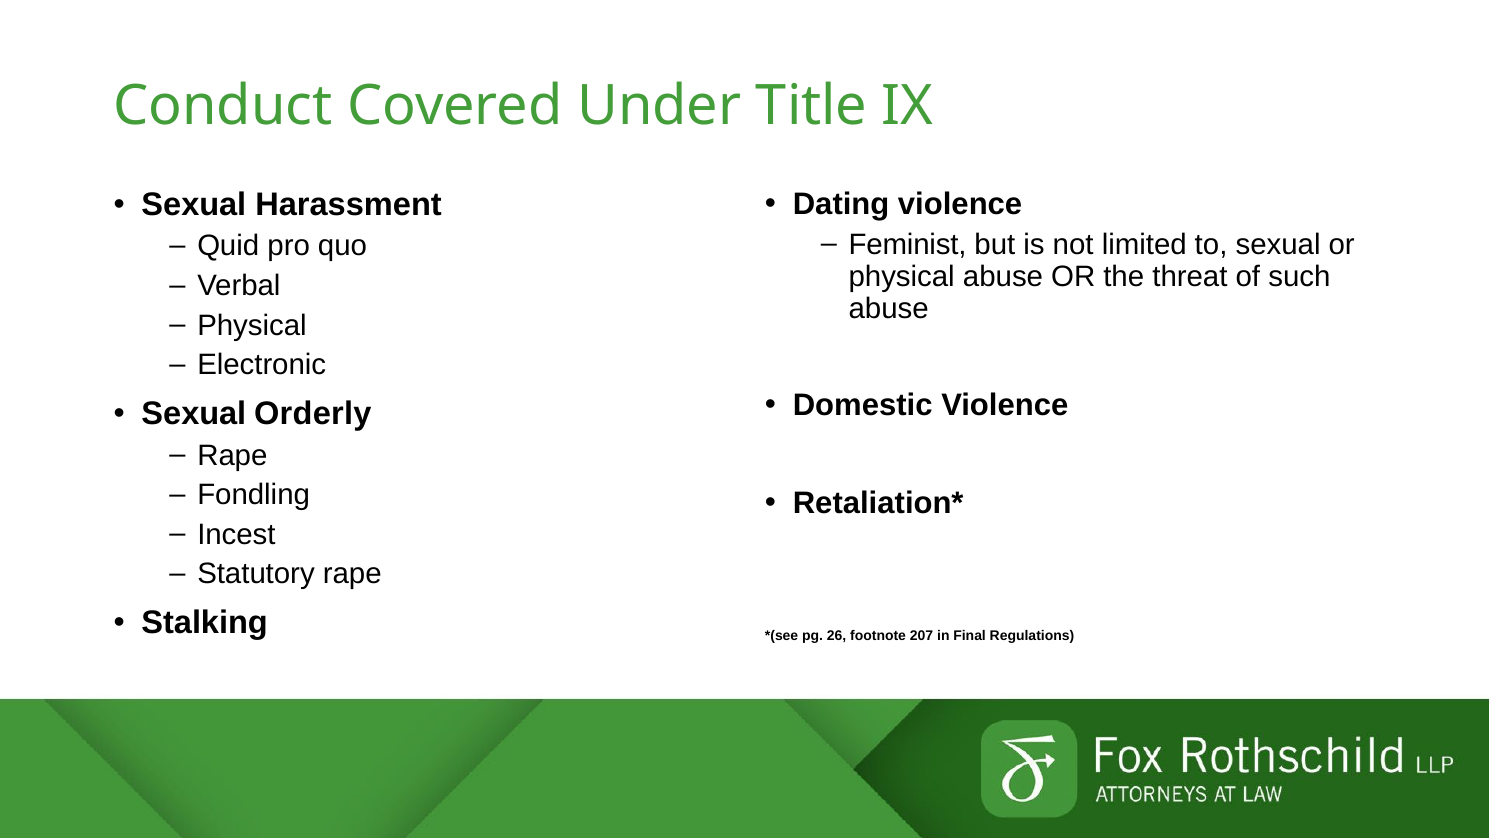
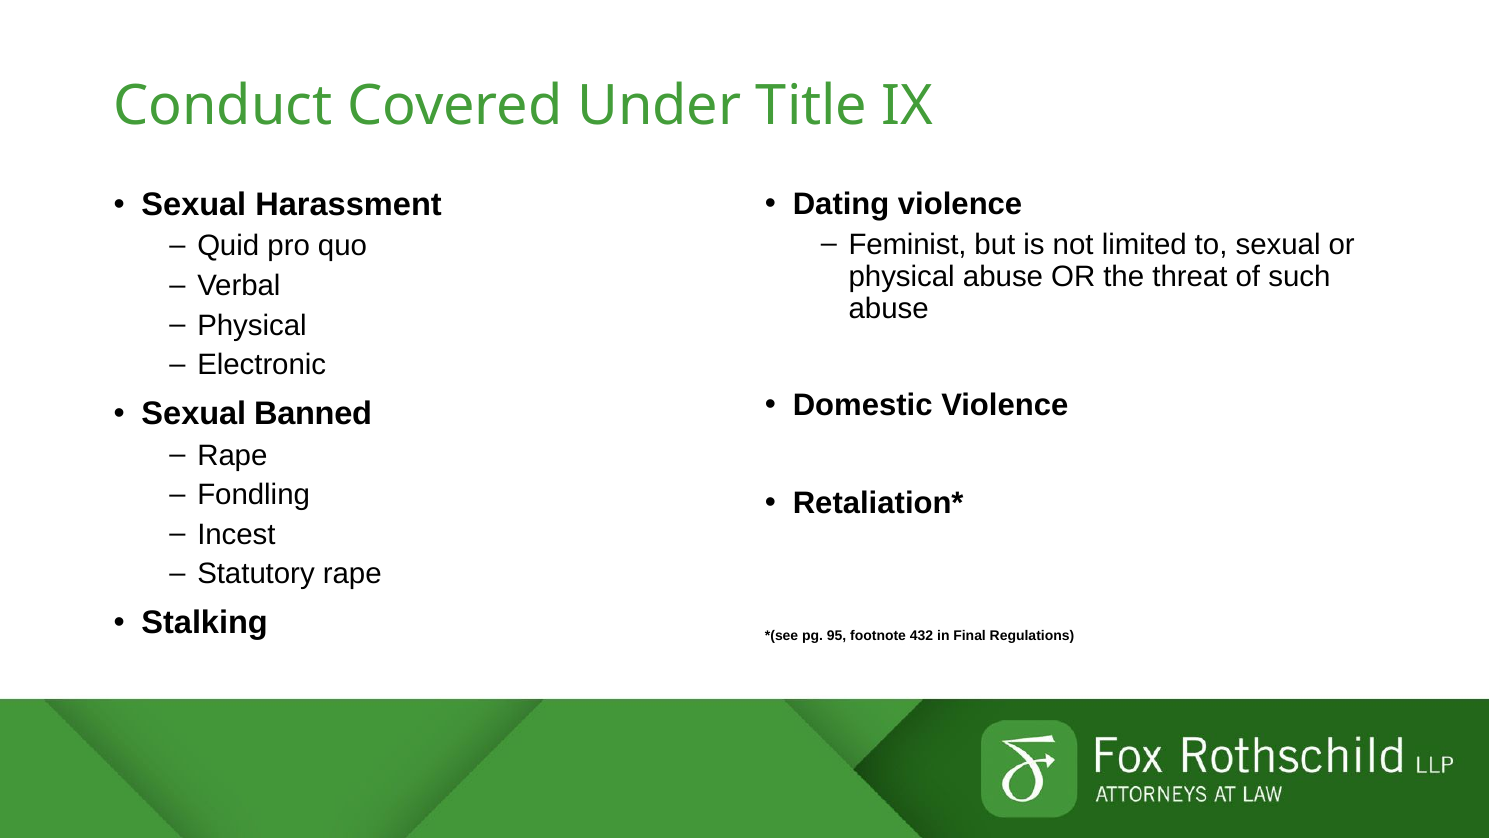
Orderly: Orderly -> Banned (313, 414)
26: 26 -> 95 (837, 635)
207: 207 -> 432 (922, 635)
